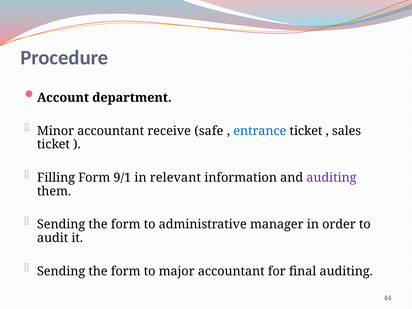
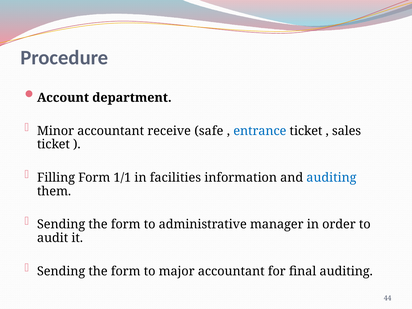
9/1: 9/1 -> 1/1 (122, 178)
relevant: relevant -> facilities (175, 178)
auditing colour: purple -> blue (331, 178)
